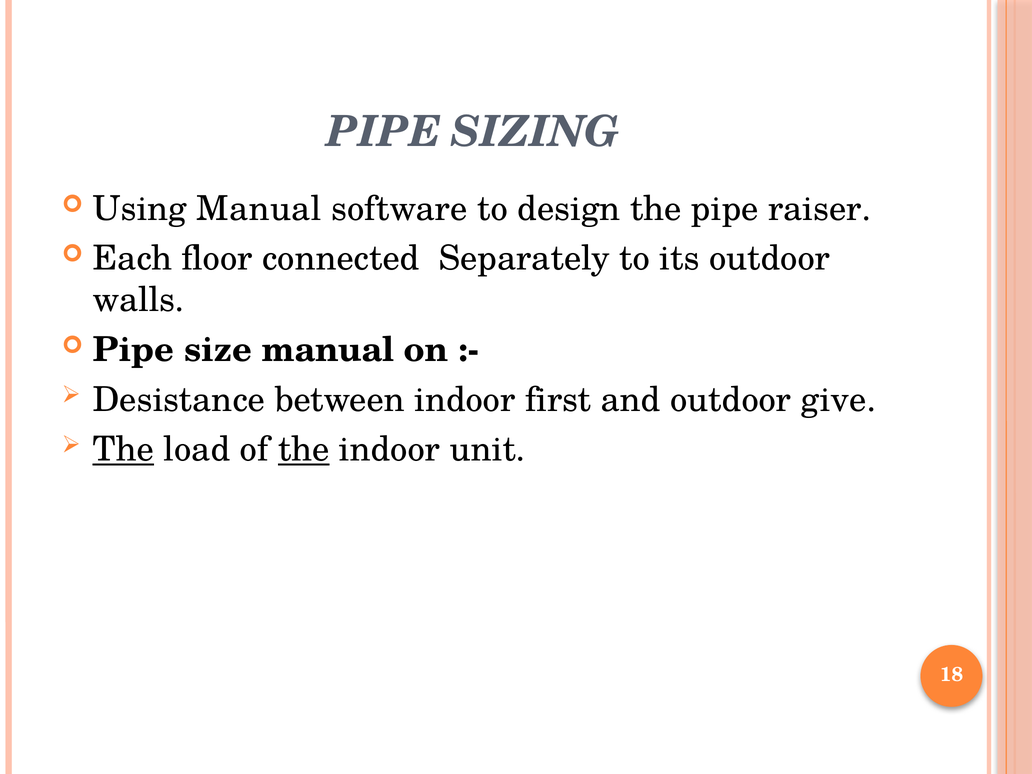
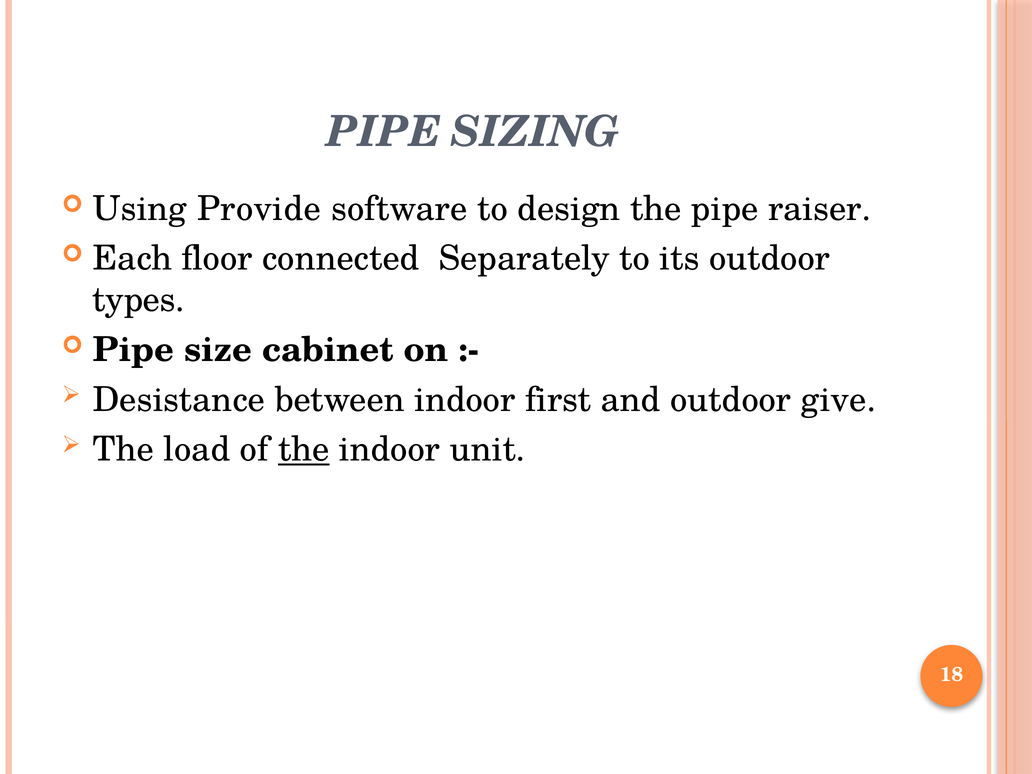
Using Manual: Manual -> Provide (259, 209)
walls: walls -> types (139, 300)
size manual: manual -> cabinet (328, 350)
The underline: present -> none (123, 450)
